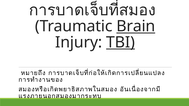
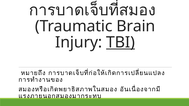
Brain underline: present -> none (136, 26)
